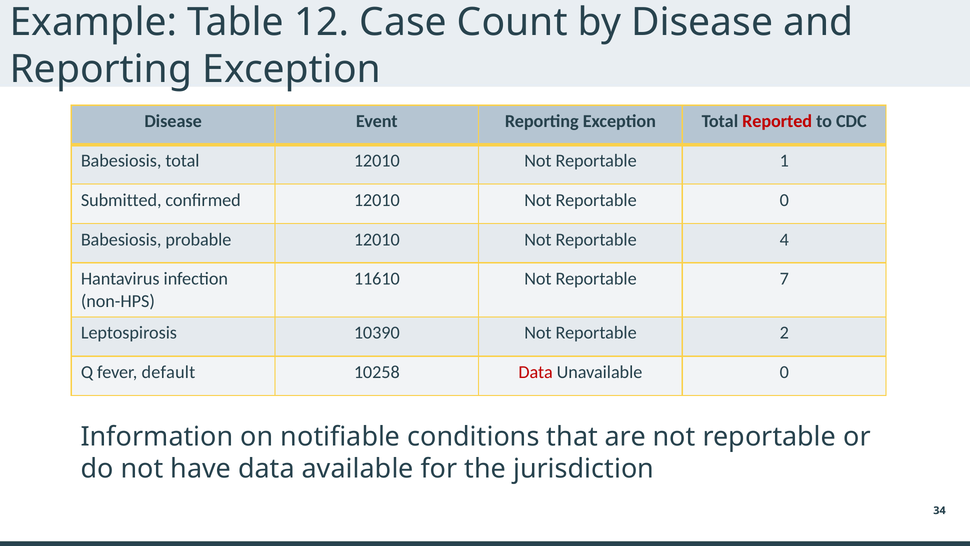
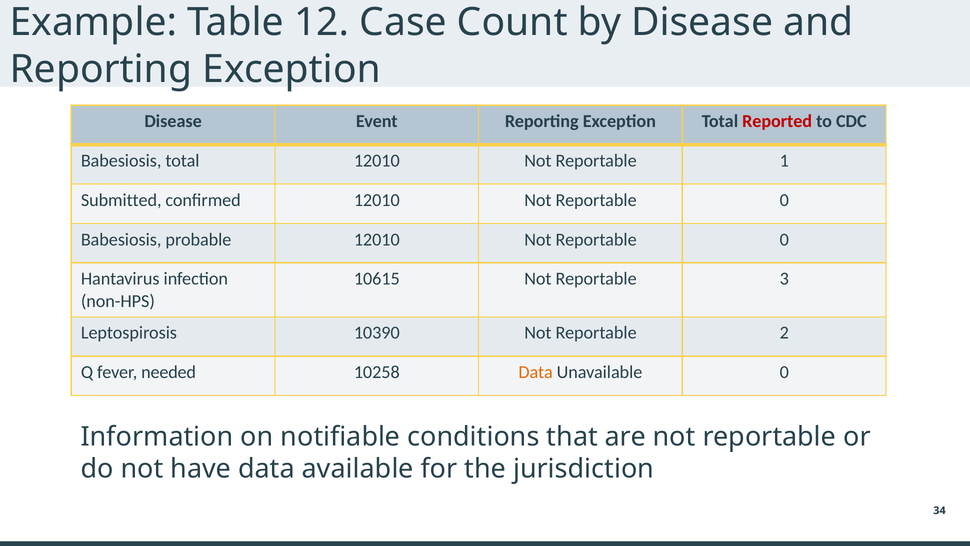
4: 4 -> 0 (784, 239)
11610: 11610 -> 10615 (377, 279)
7: 7 -> 3 (784, 279)
default: default -> needed (169, 372)
Data colour: red -> orange (536, 372)
